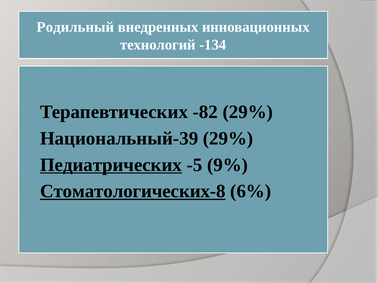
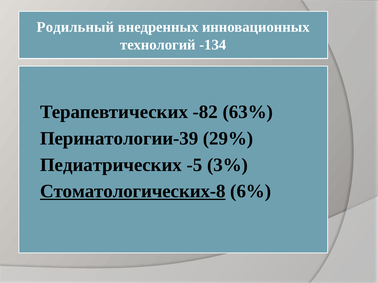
-82 29%: 29% -> 63% (248, 112)
Национальный-39: Национальный-39 -> Перинатологии-39 (119, 139)
Педиатрических underline: present -> none (111, 165)
9%: 9% -> 3% (228, 165)
